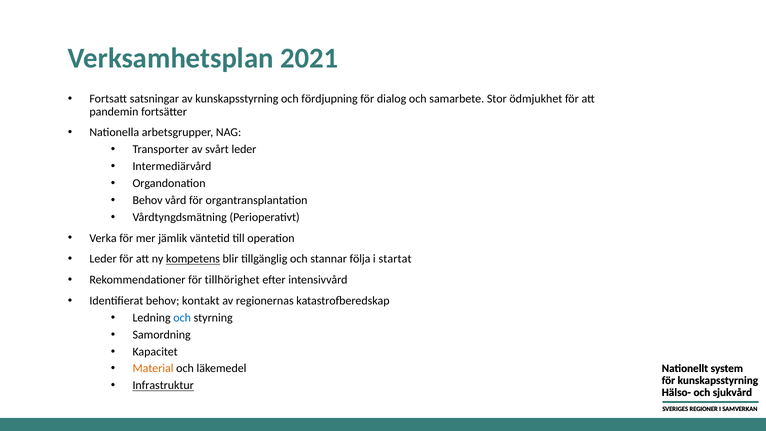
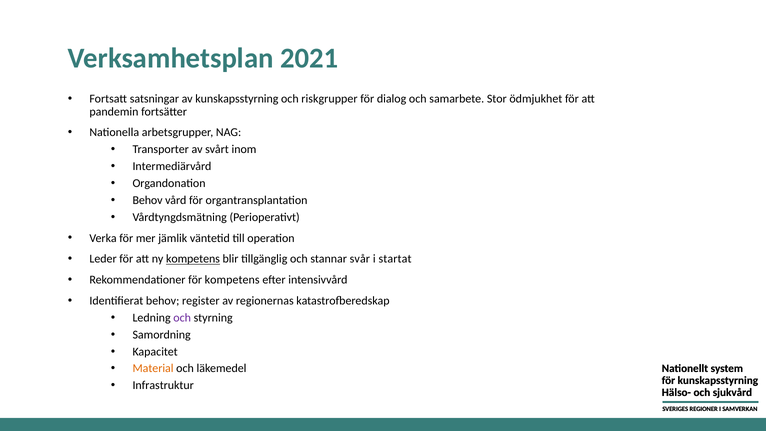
fördjupning: fördjupning -> riskgrupper (329, 99)
svårt leder: leder -> inom (244, 149)
följa: följa -> svår (360, 259)
för tillhörighet: tillhörighet -> kompetens (232, 280)
kontakt: kontakt -> register (201, 301)
och colour: blue -> purple (182, 318)
Infrastruktur underline: present -> none (163, 385)
